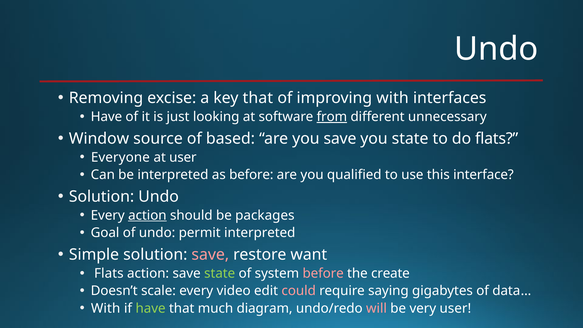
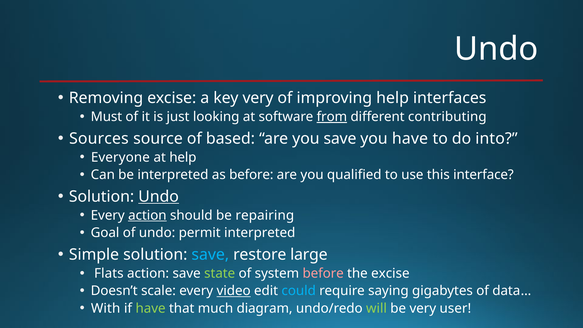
key that: that -> very (258, 98)
improving with: with -> help (393, 98)
Have: Have -> Must (106, 117)
unnecessary: unnecessary -> contributing (447, 117)
Window: Window -> Sources (99, 138)
you state: state -> have (410, 138)
do flats: flats -> into (496, 138)
at user: user -> help (183, 157)
Undo underline: none -> present (159, 197)
packages: packages -> repairing (265, 215)
save colour: pink -> light blue (210, 255)
want: want -> large (309, 255)
the create: create -> excise (390, 273)
video underline: none -> present (234, 291)
could colour: pink -> light blue (299, 291)
will colour: pink -> light green (377, 308)
